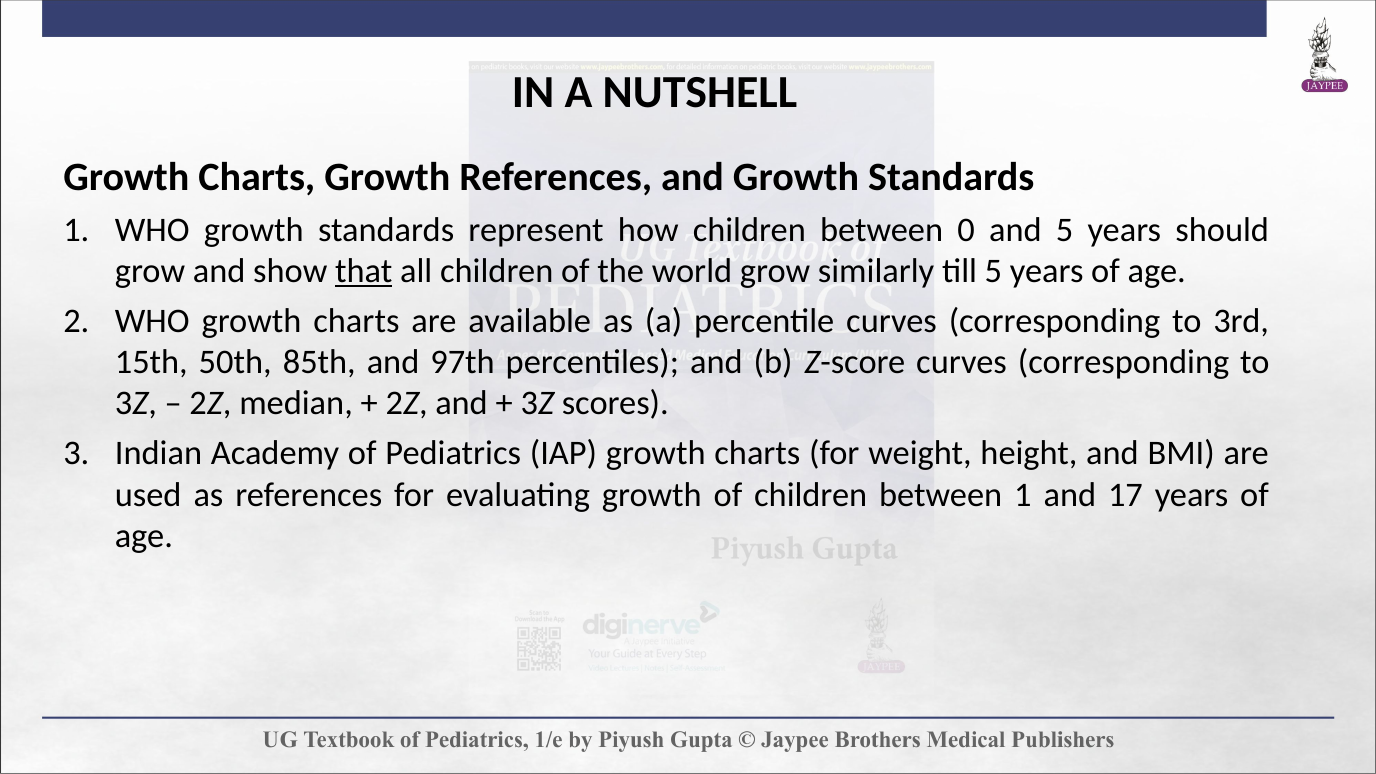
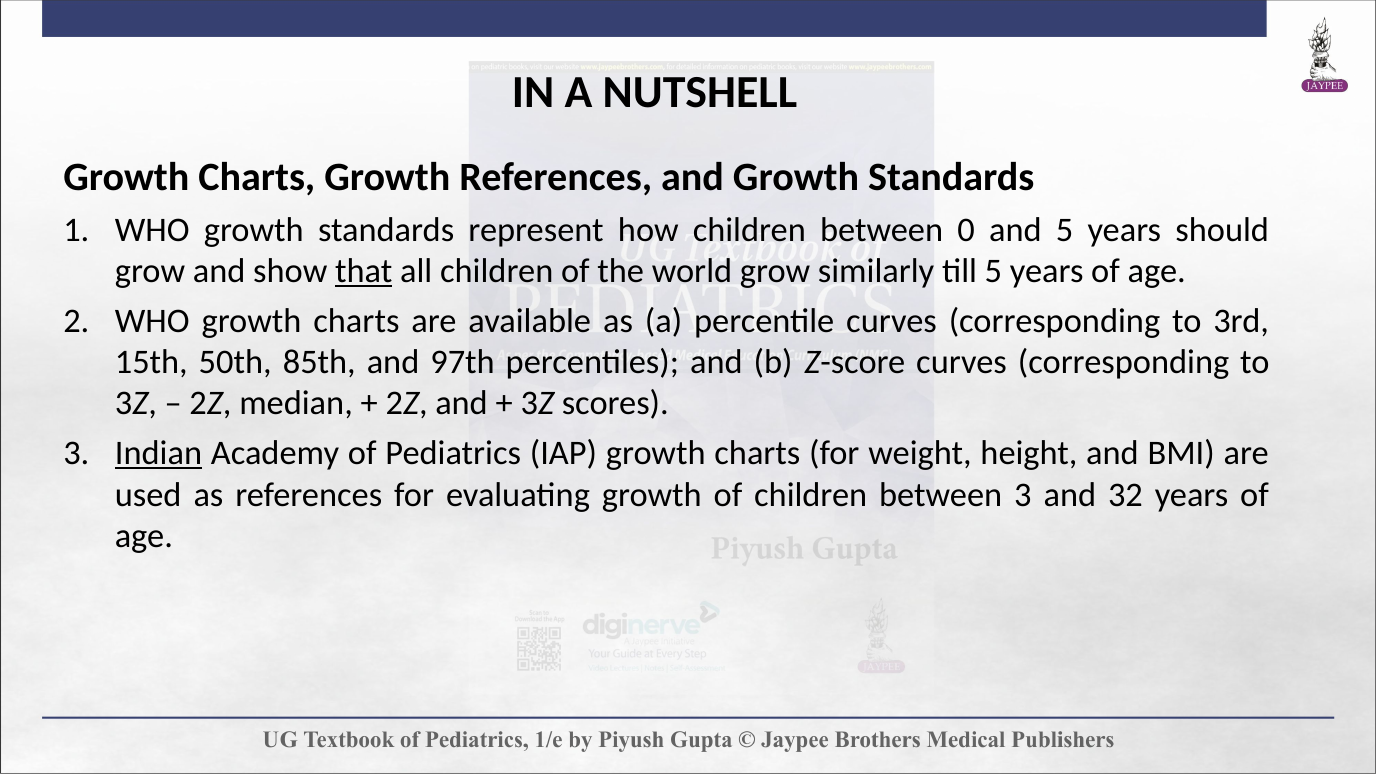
Indian underline: none -> present (158, 453)
between 1: 1 -> 3 (1023, 495)
17: 17 -> 32 (1125, 495)
